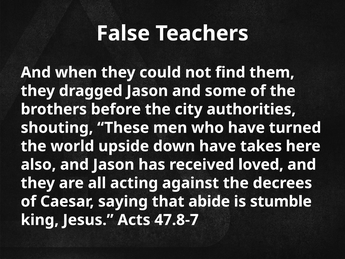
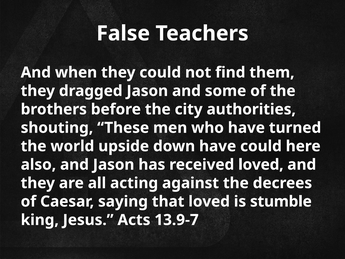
have takes: takes -> could (261, 146)
that abide: abide -> loved (209, 201)
47.8-7: 47.8-7 -> 13.9-7 (177, 220)
